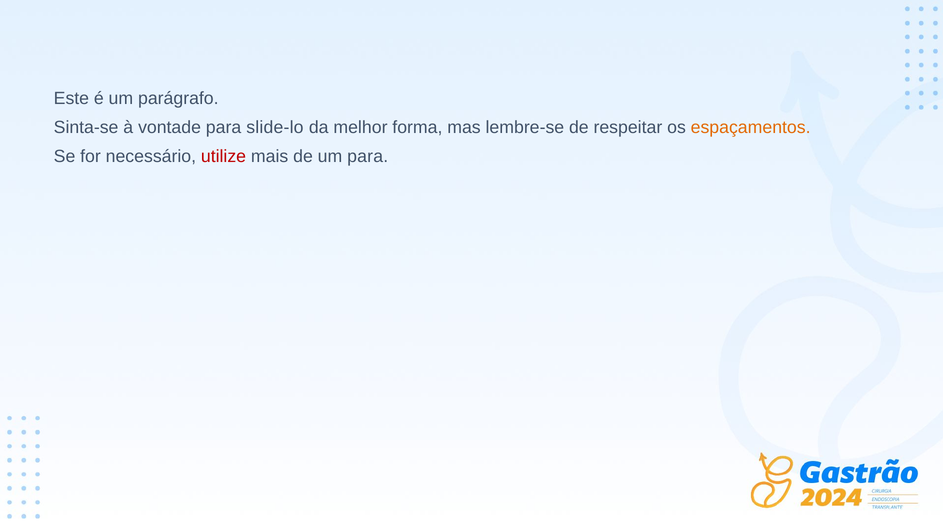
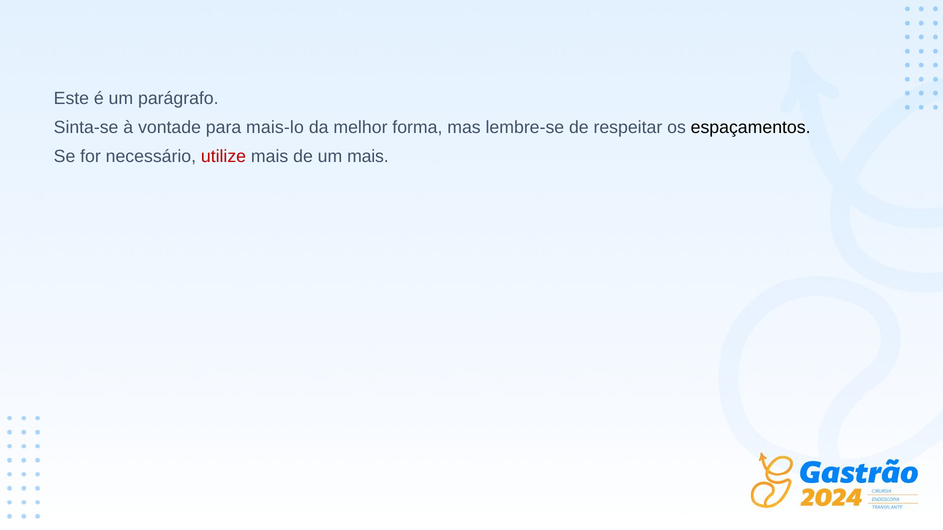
slide-lo: slide-lo -> mais-lo (275, 128)
espaçamentos colour: orange -> black (751, 128)
um para: para -> mais (368, 156)
